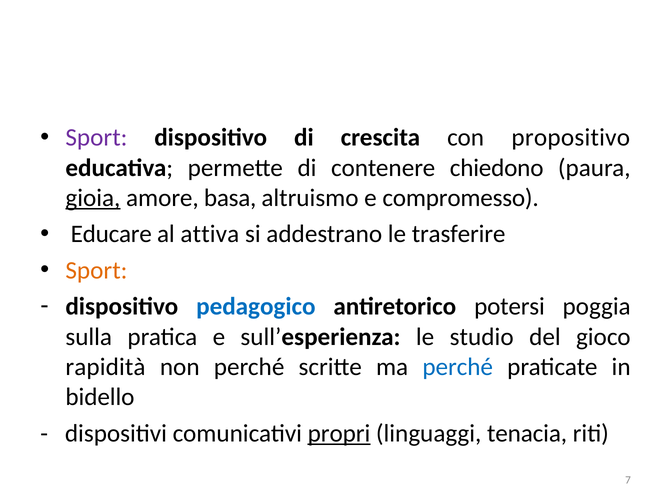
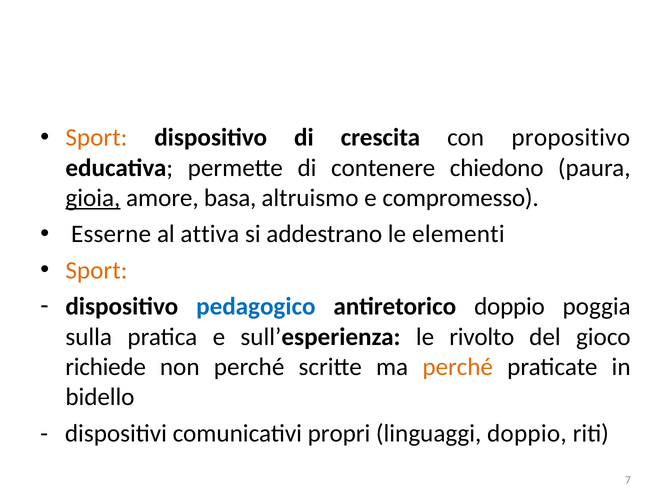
Sport colour: purple -> orange (96, 138)
Educare: Educare -> Esserne (111, 234)
trasferire: trasferire -> elementi (458, 234)
antiretorico potersi: potersi -> doppio (509, 307)
studio: studio -> rivolto (482, 337)
rapidità: rapidità -> richiede (106, 367)
perché colour: blue -> orange (458, 367)
propri underline: present -> none (339, 434)
linguaggi tenacia: tenacia -> doppio (527, 434)
